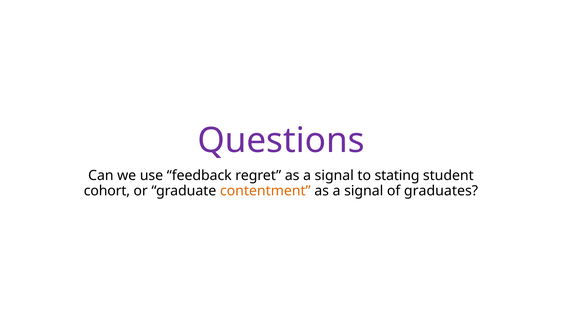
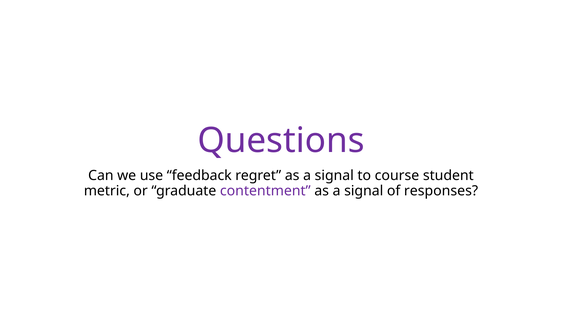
stating: stating -> course (397, 176)
cohort: cohort -> metric (107, 191)
contentment colour: orange -> purple (265, 191)
graduates: graduates -> responses (441, 191)
